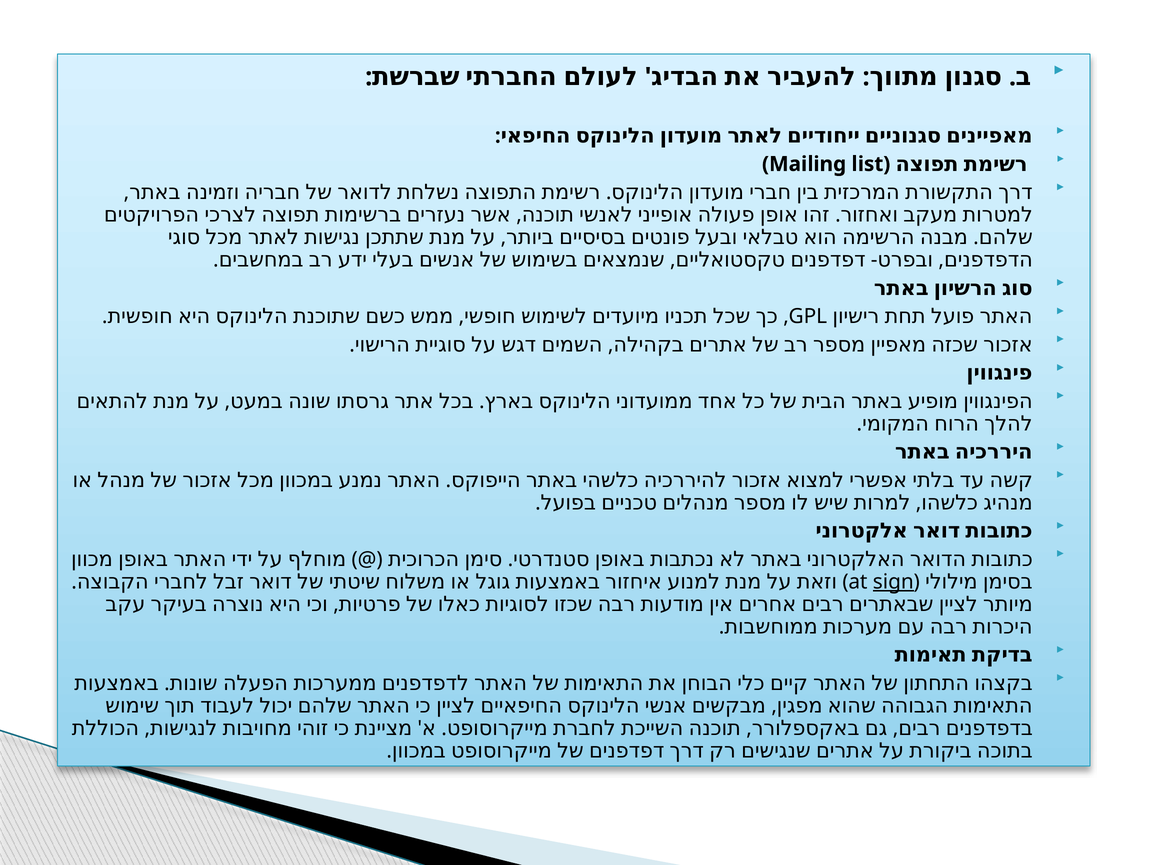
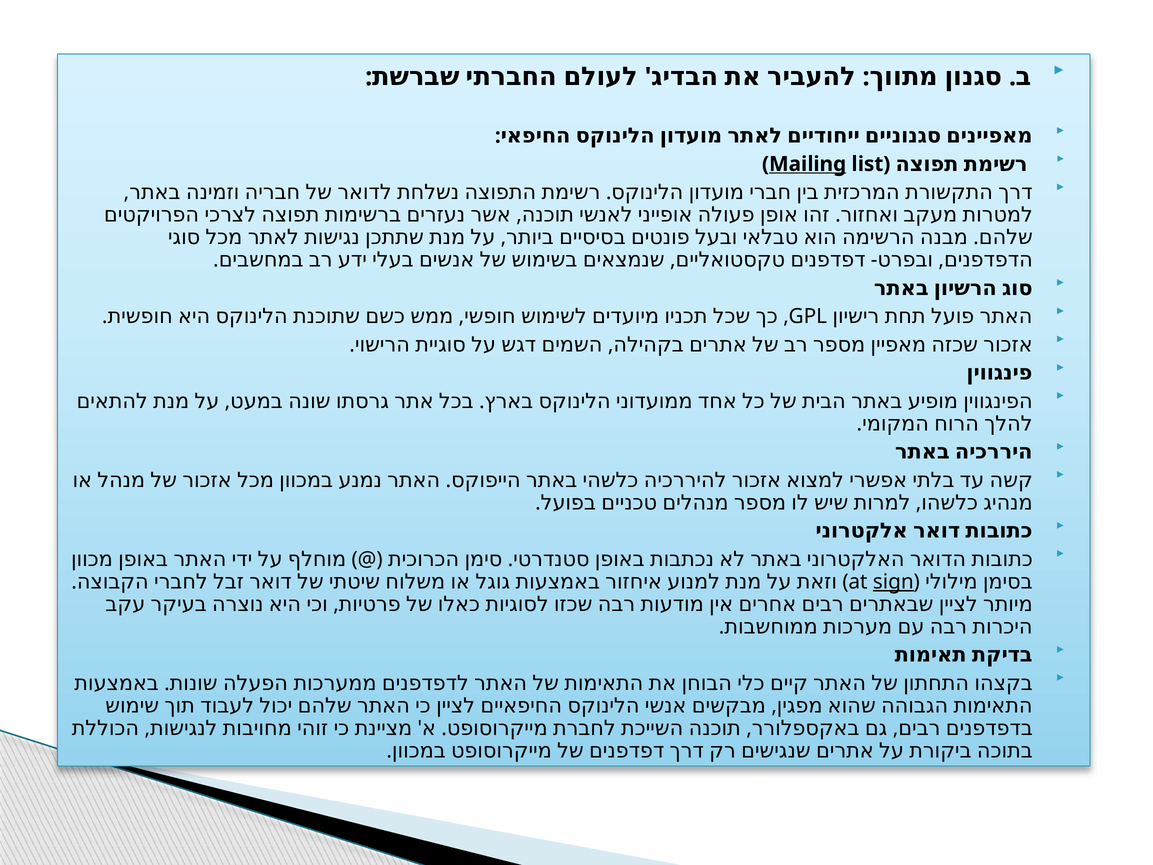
Mailing underline: none -> present (808, 164)
